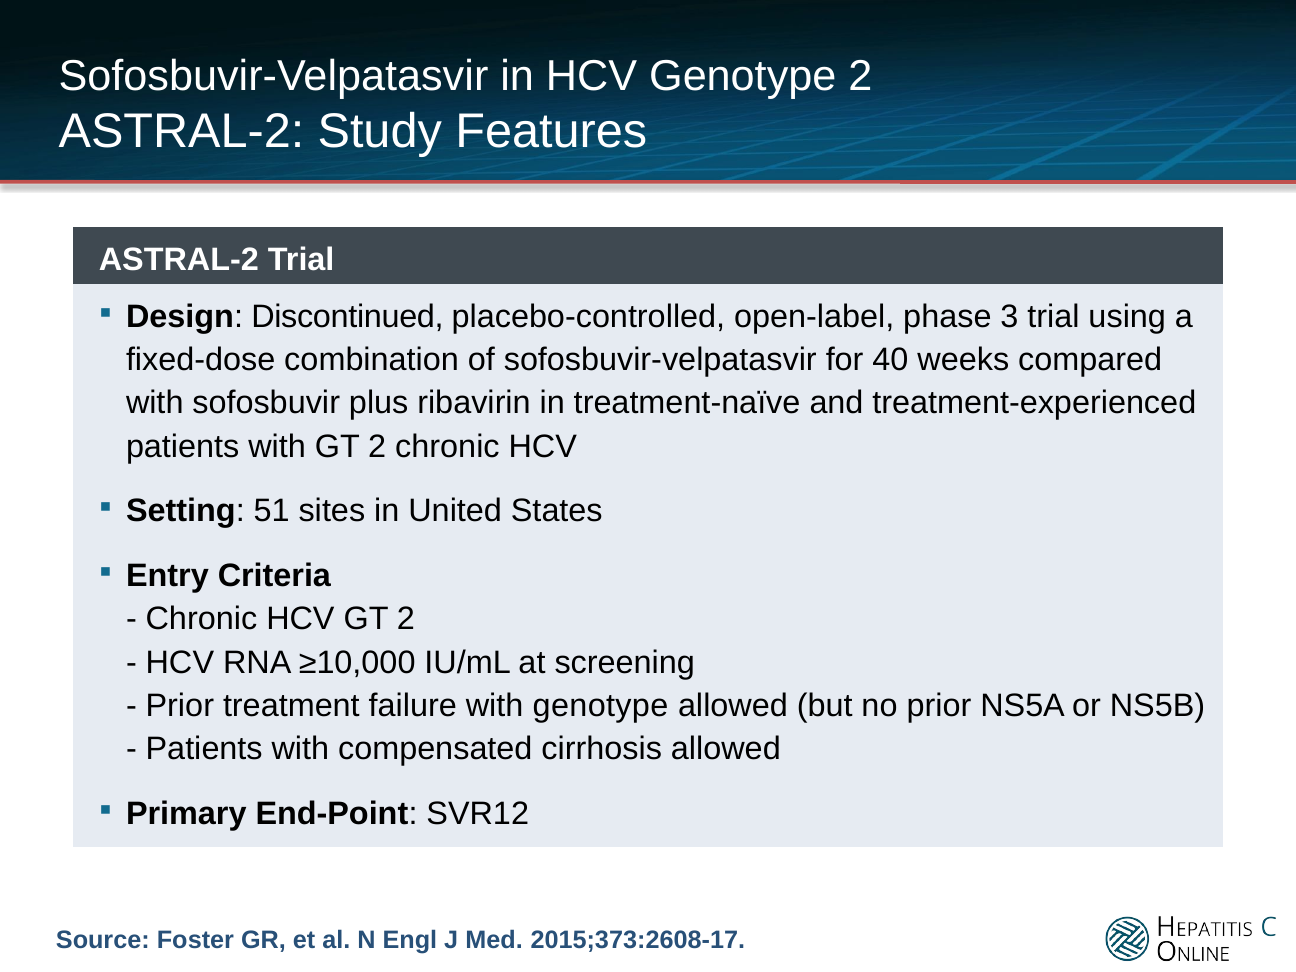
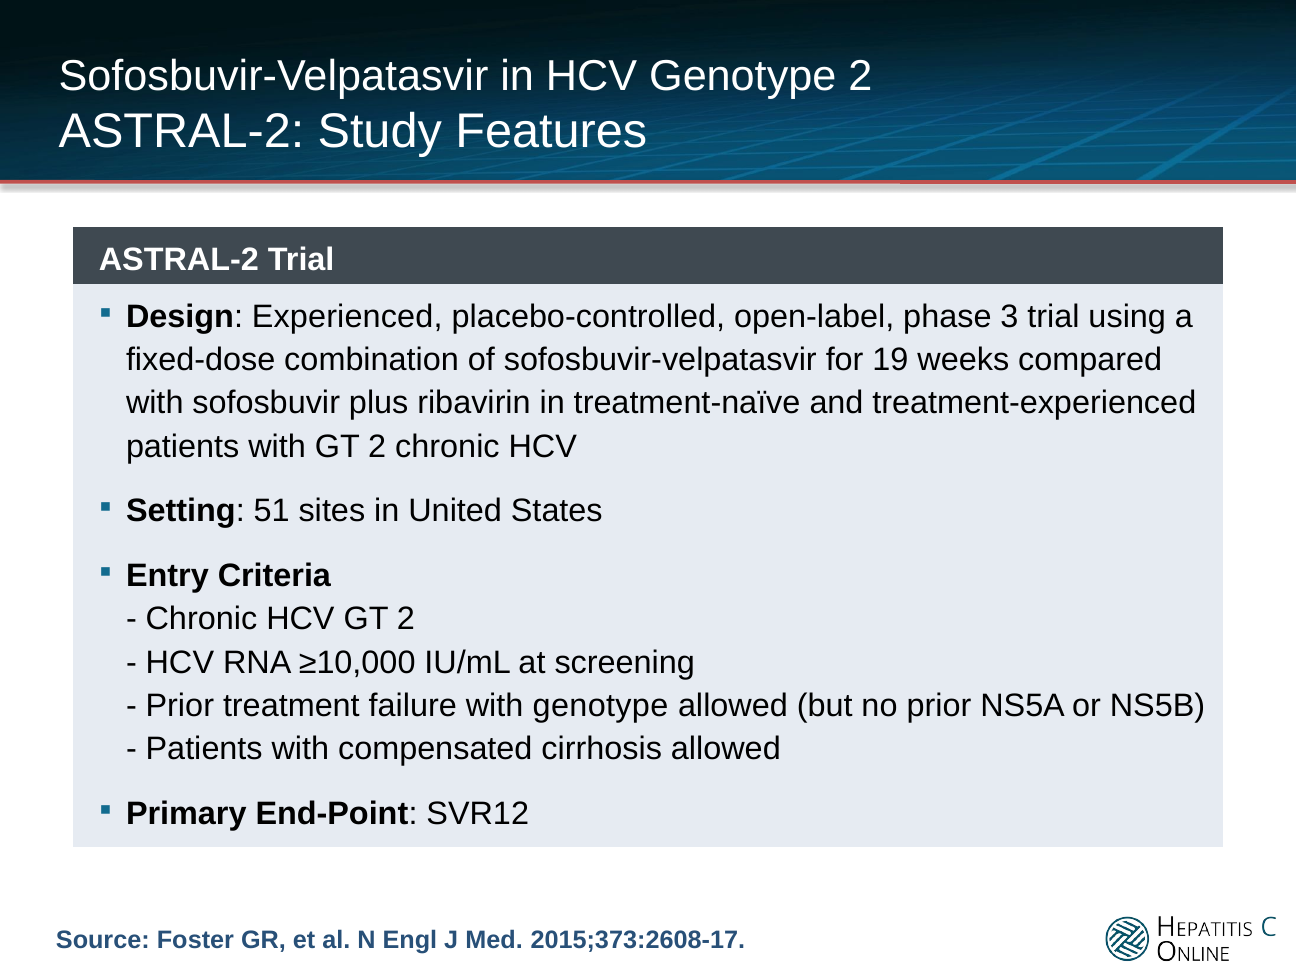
Discontinued: Discontinued -> Experienced (347, 317)
40: 40 -> 19 (890, 360)
